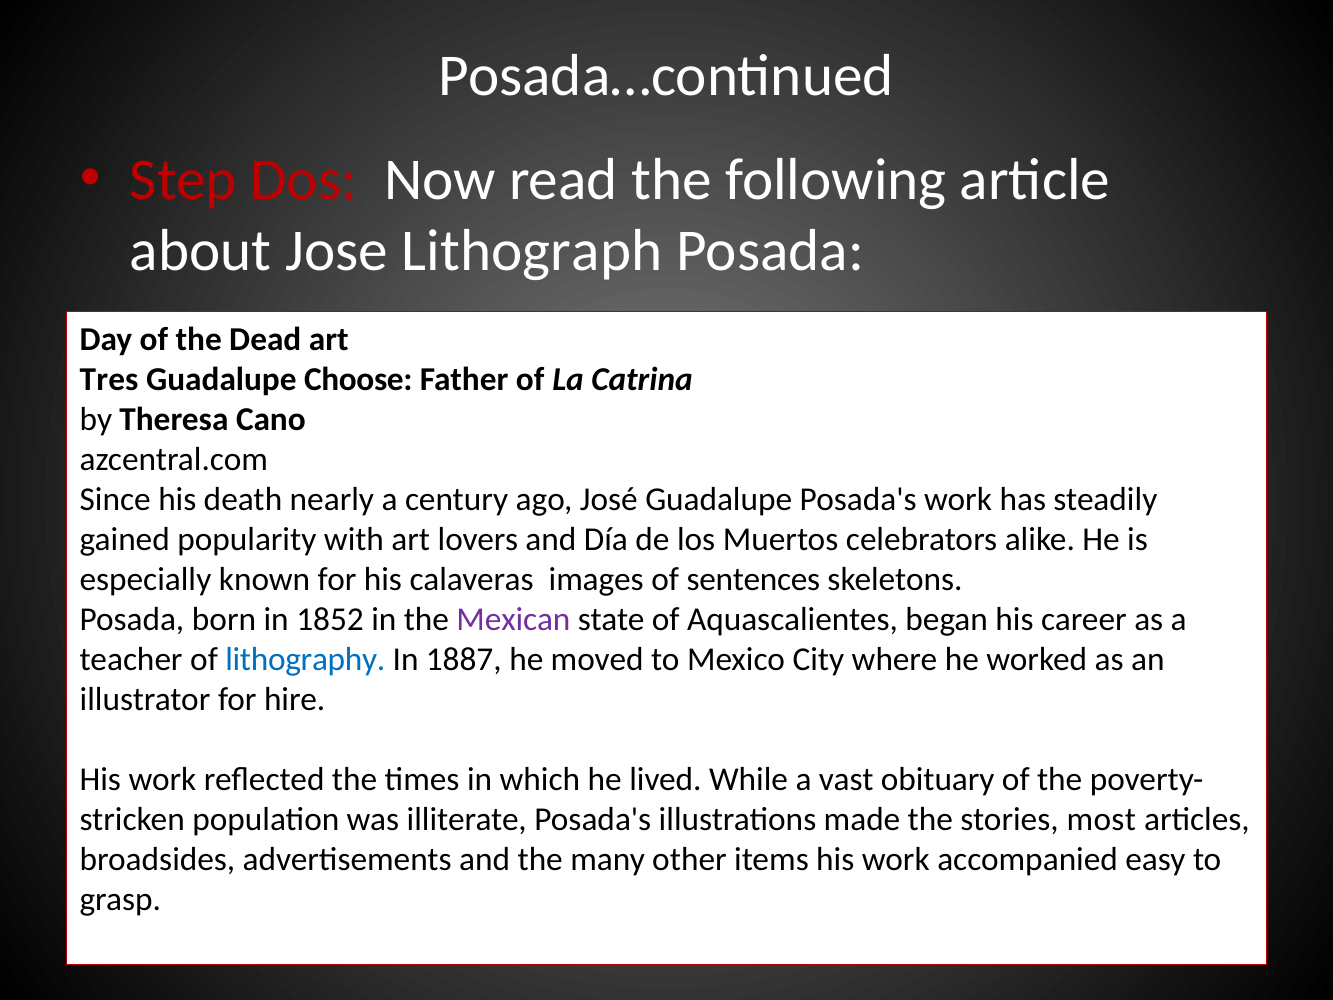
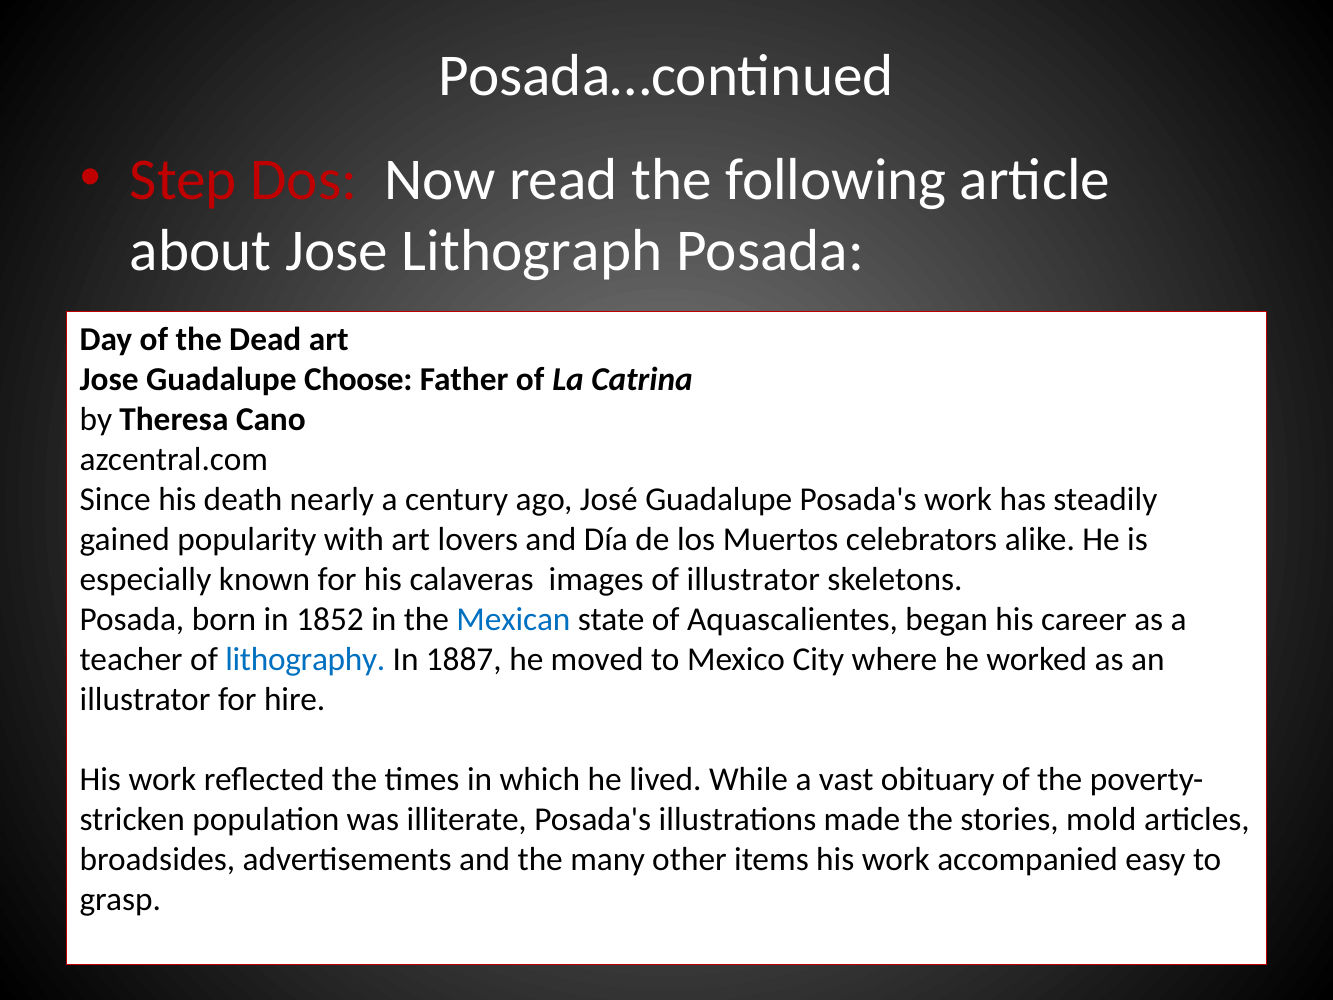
Tres: Tres -> Jose (109, 380)
of sentences: sentences -> illustrator (753, 580)
Mexican colour: purple -> blue (513, 620)
most: most -> mold (1101, 820)
